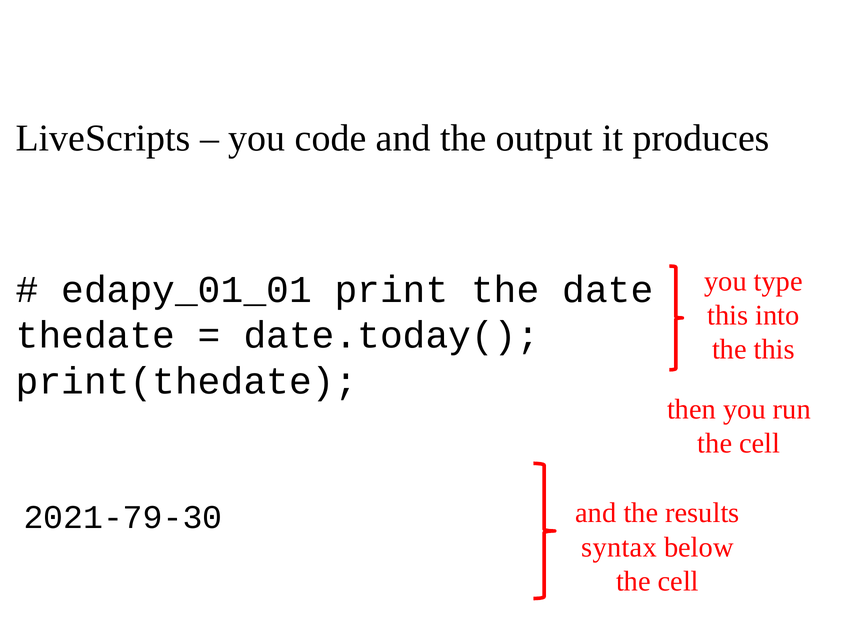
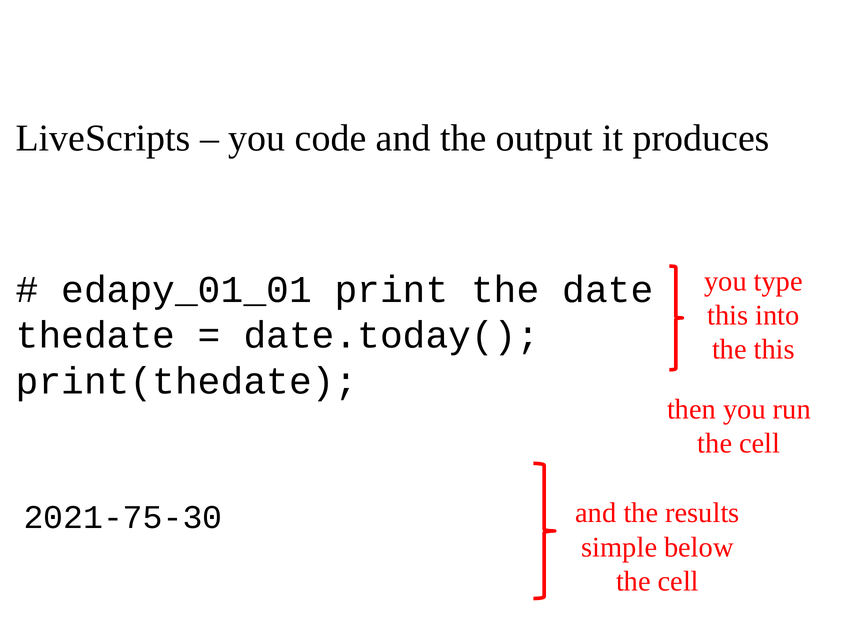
2021-79-30: 2021-79-30 -> 2021-75-30 (123, 517)
syntax: syntax -> simple (619, 547)
